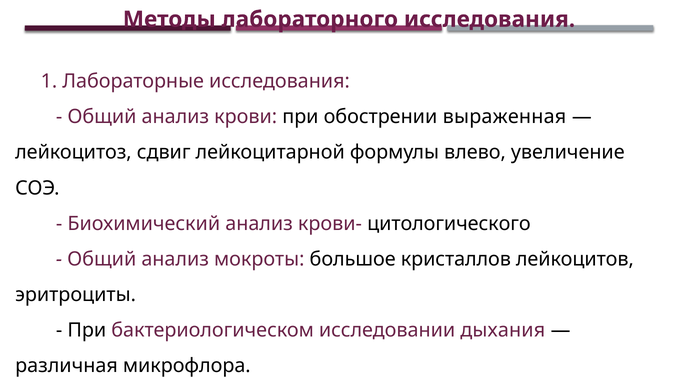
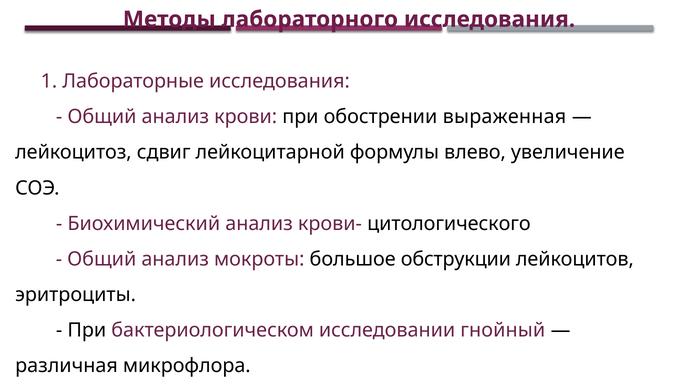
кристаллов: кристаллов -> обструкции (456, 259)
дыхания: дыхания -> гнойный (503, 331)
